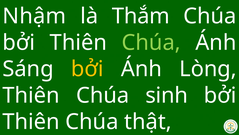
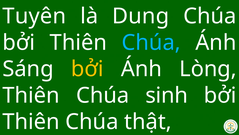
Nhậm: Nhậm -> Tuyên (34, 16)
Thắm: Thắm -> Dung (141, 16)
Chúa colour: light green -> light blue (151, 42)
